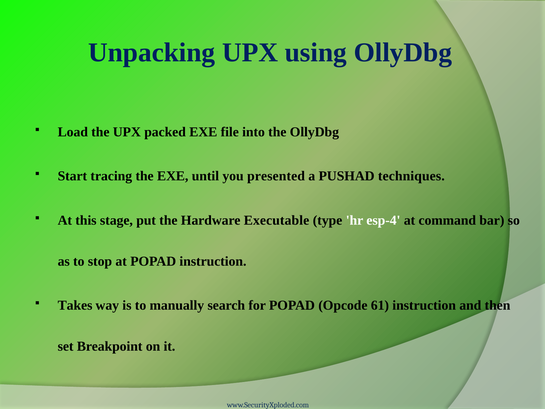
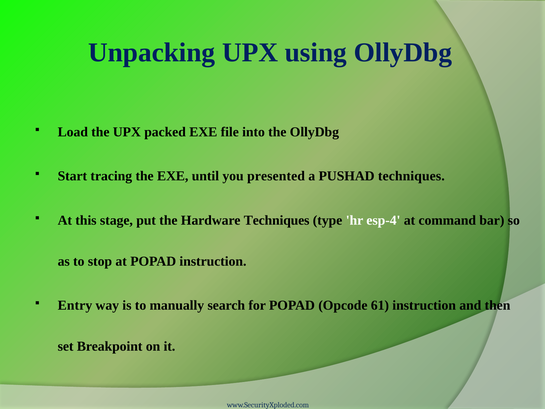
Hardware Executable: Executable -> Techniques (277, 220)
Takes: Takes -> Entry (75, 305)
